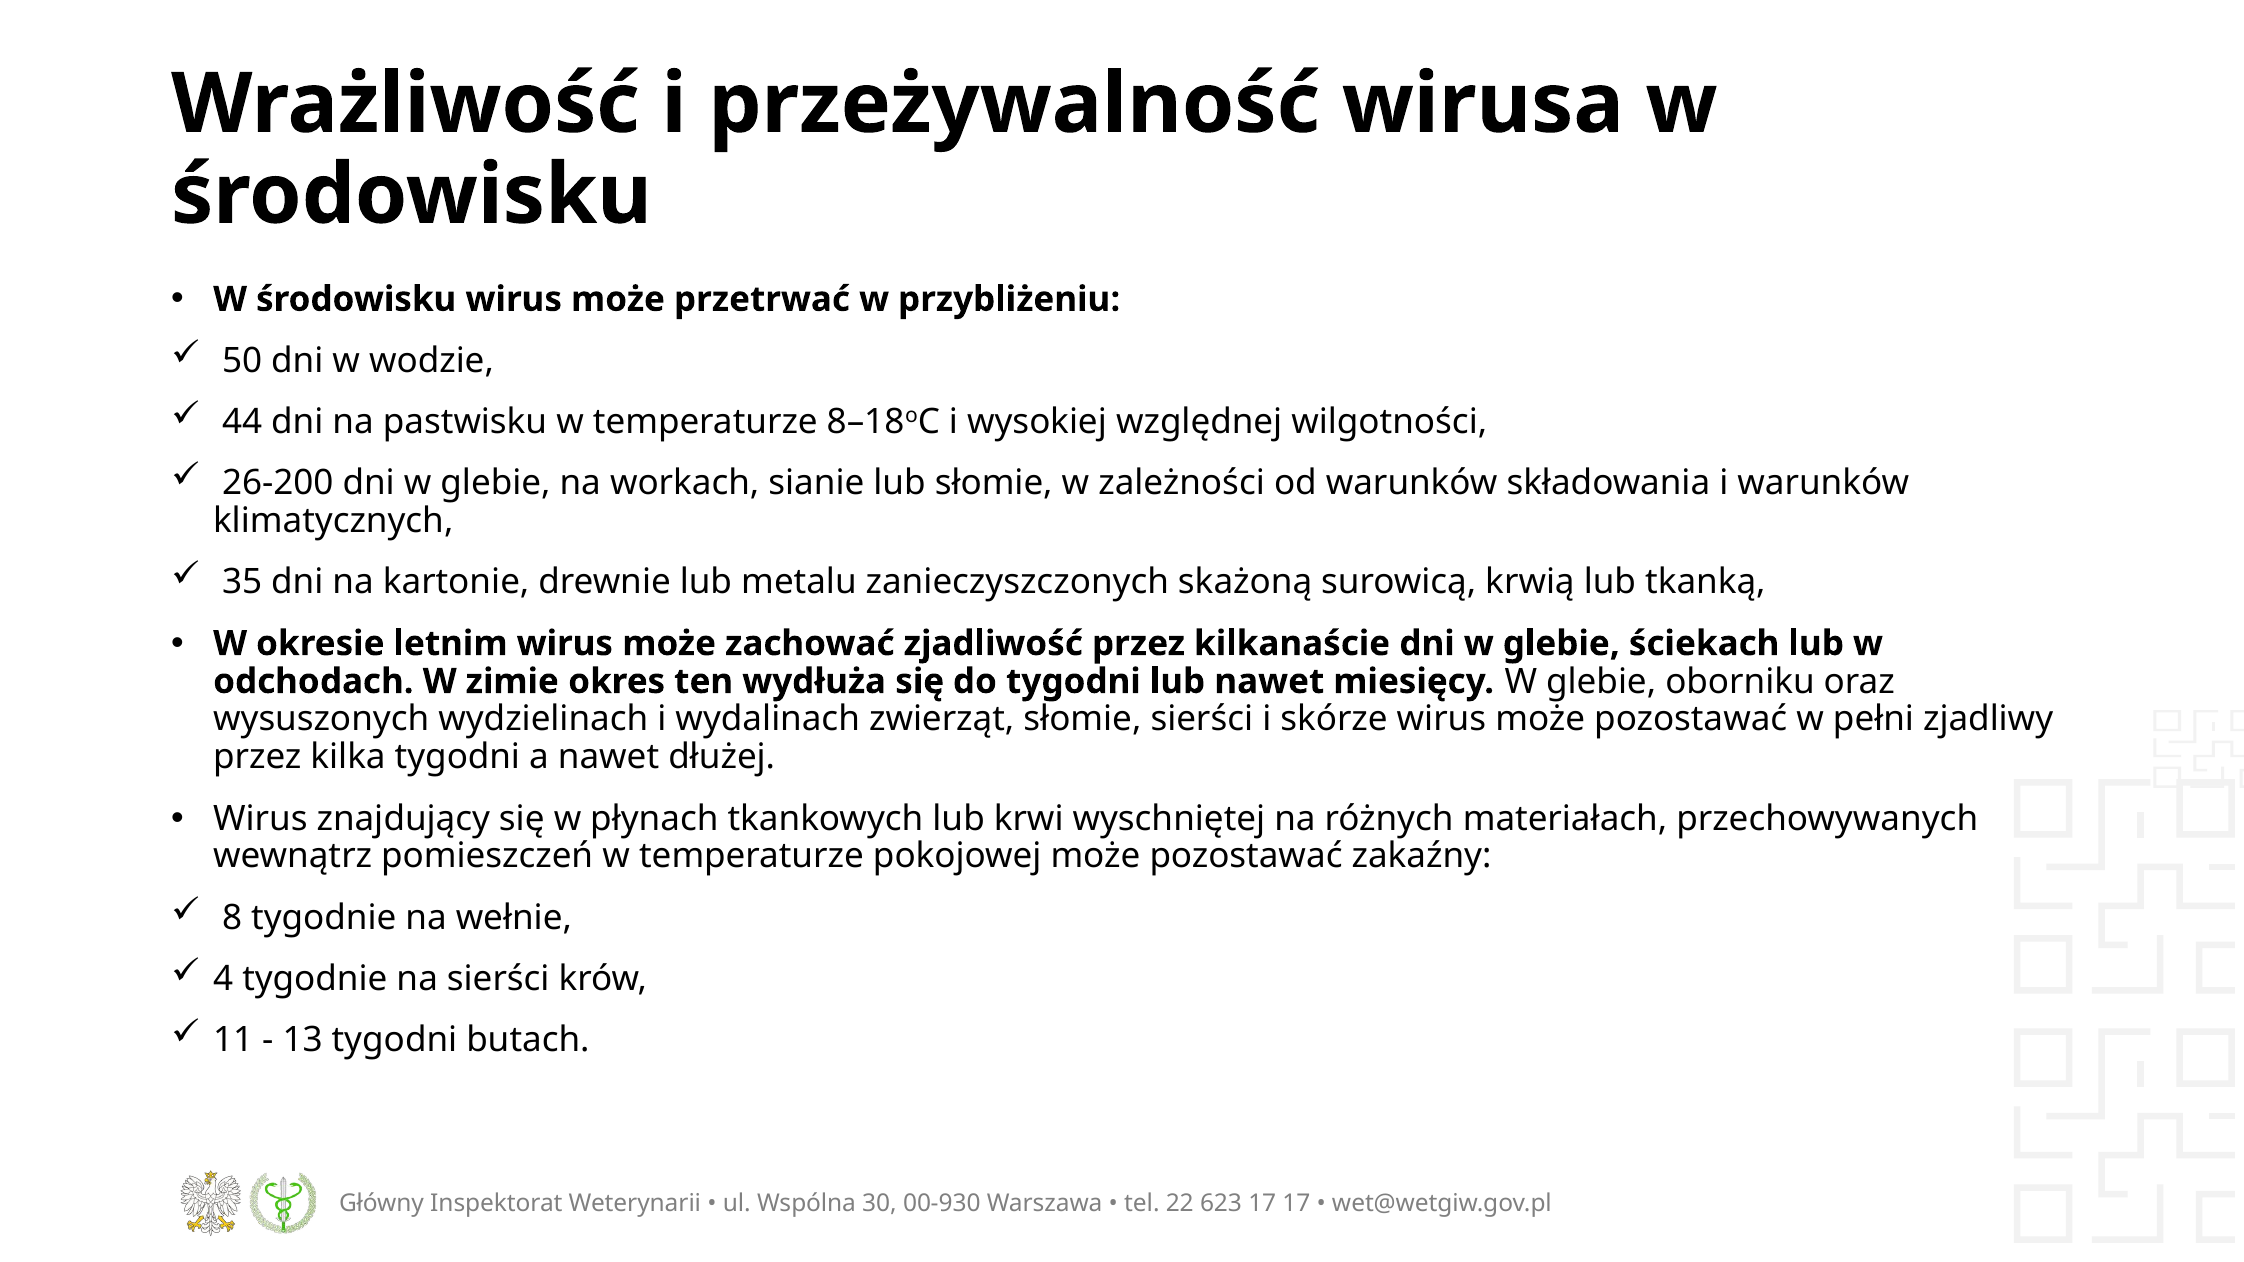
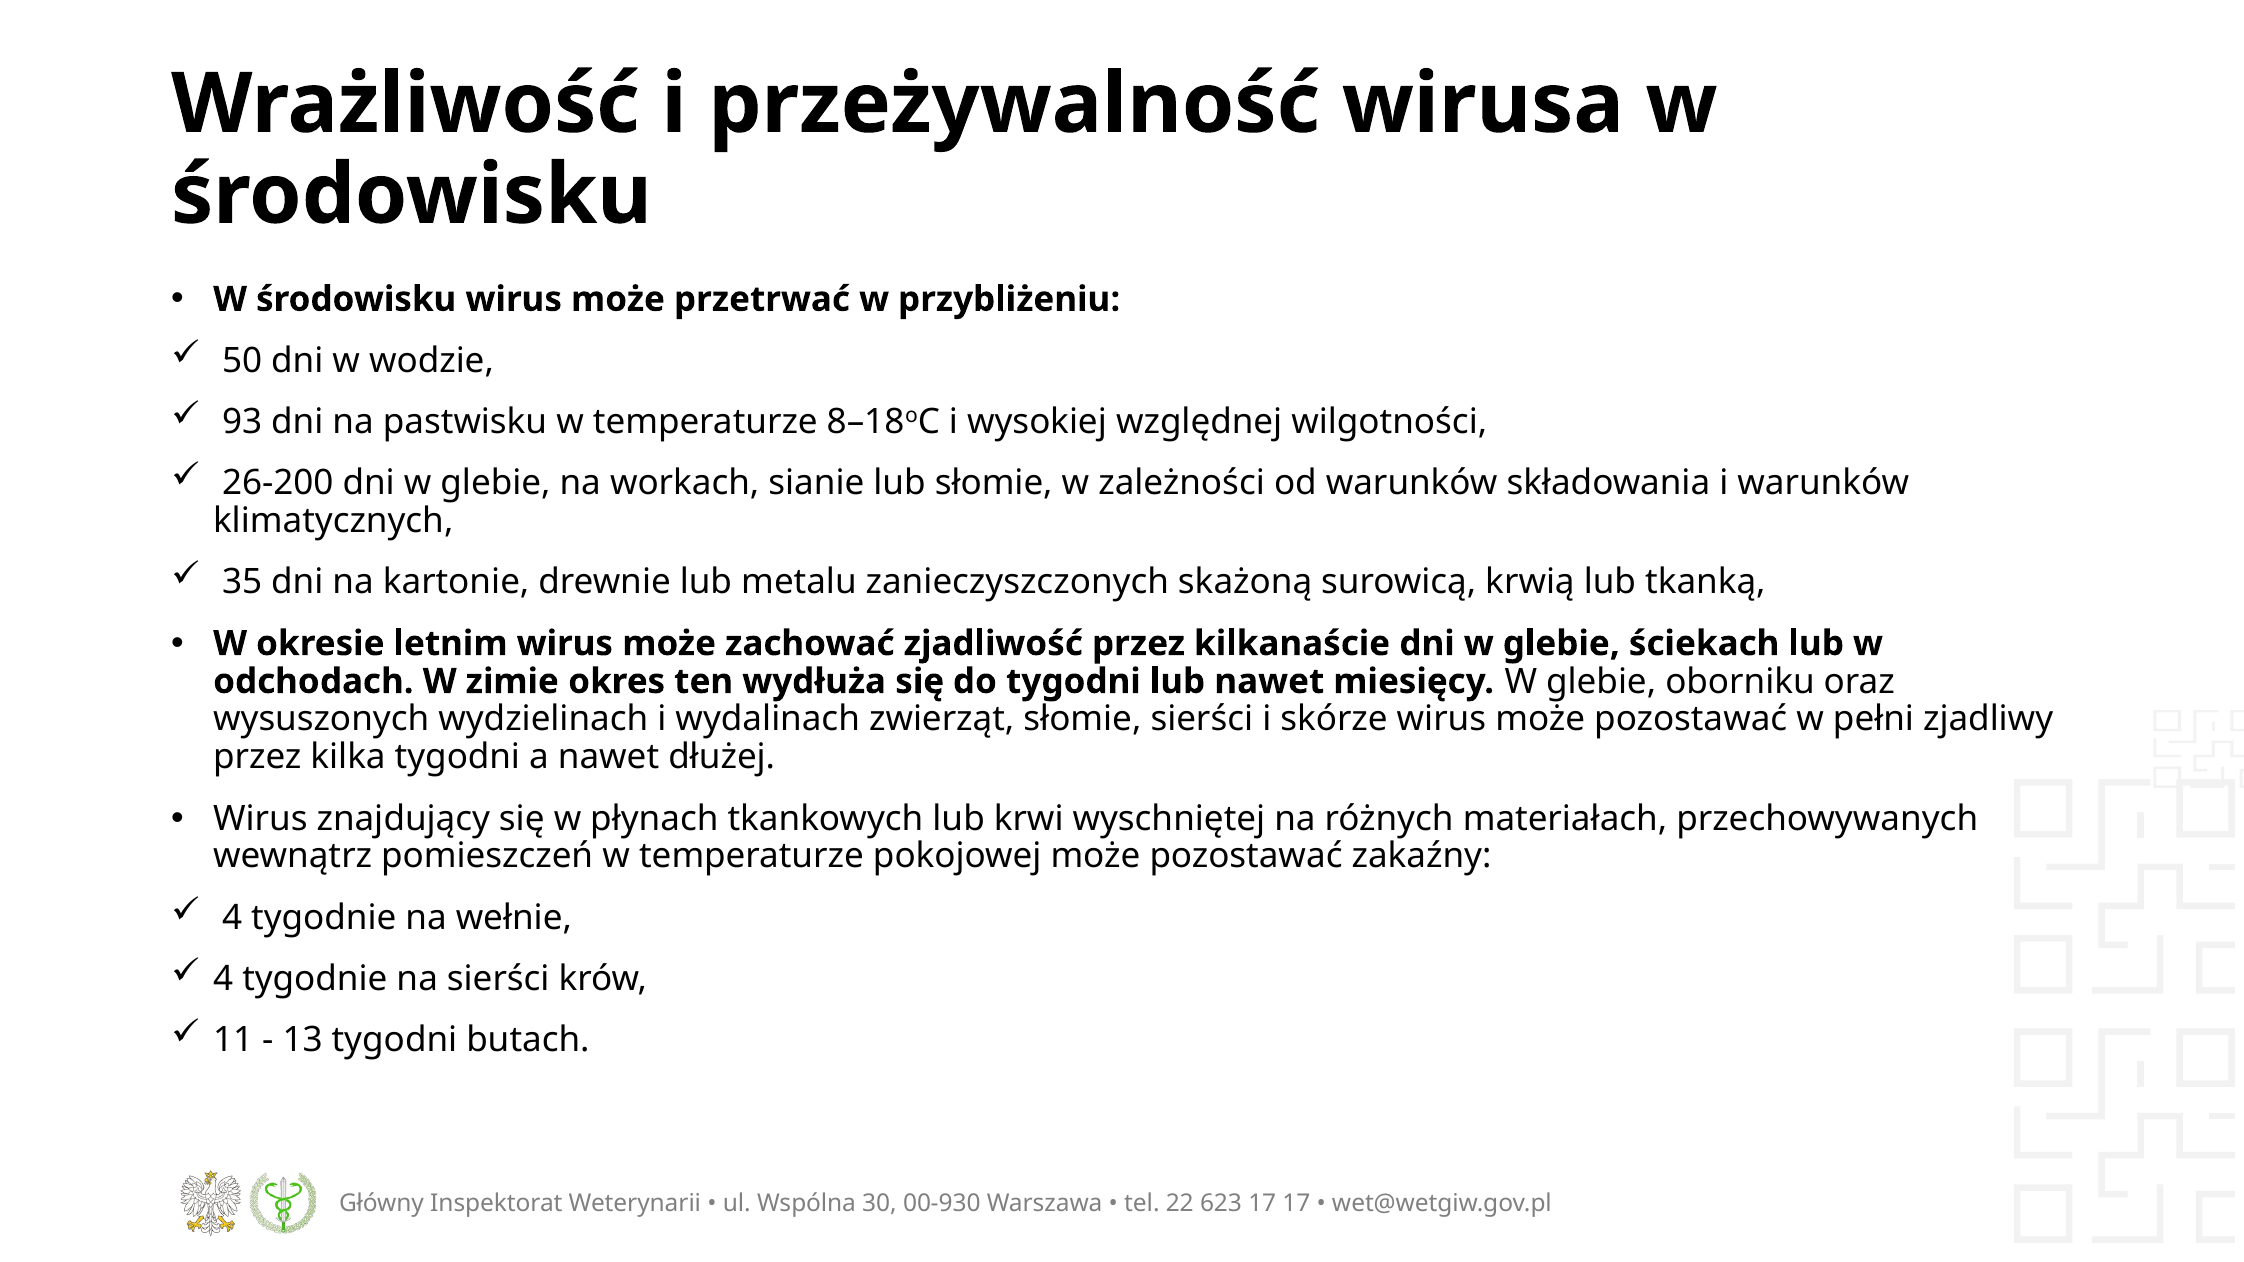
44: 44 -> 93 (242, 422)
8: 8 -> 4 (232, 918)
